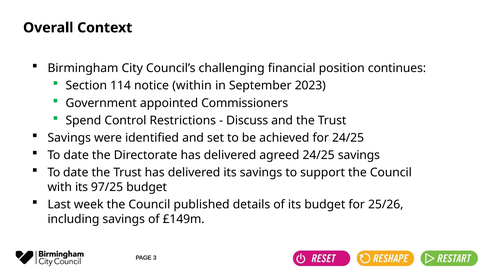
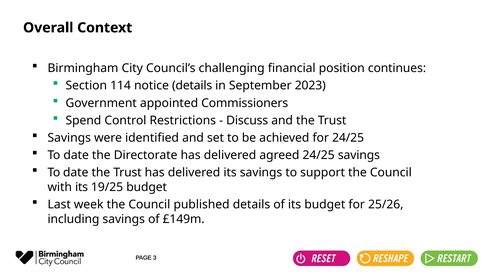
notice within: within -> details (192, 86)
97/25: 97/25 -> 19/25 (107, 187)
